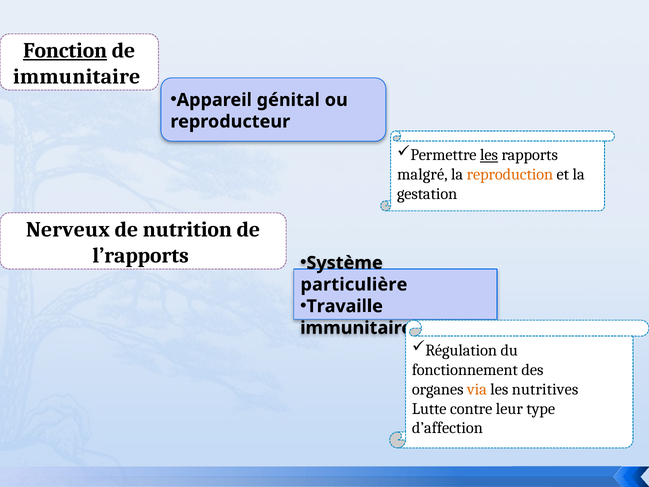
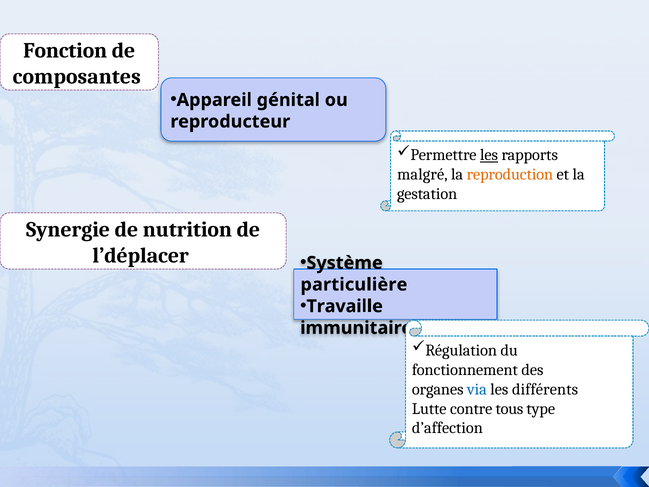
Fonction underline: present -> none (65, 50)
immunitaire: immunitaire -> composantes (77, 76)
Nerveux: Nerveux -> Synergie (68, 229)
l’rapports: l’rapports -> l’déplacer (141, 255)
via colour: orange -> blue (477, 389)
nutritives: nutritives -> différents (545, 389)
leur: leur -> tous (509, 408)
